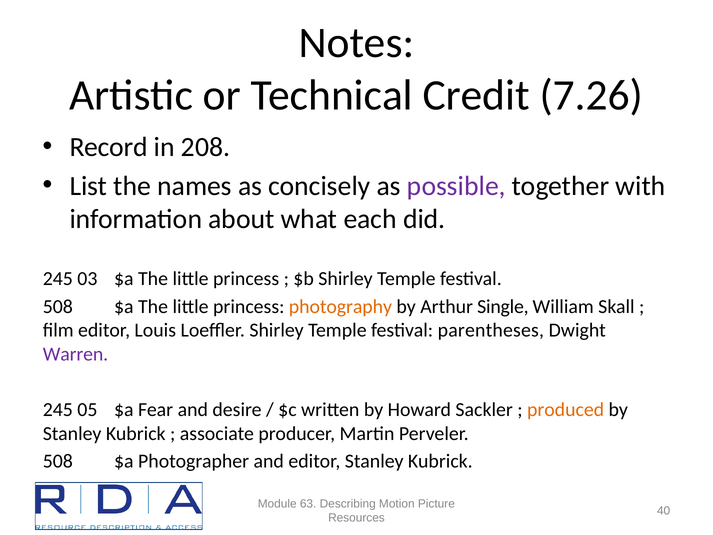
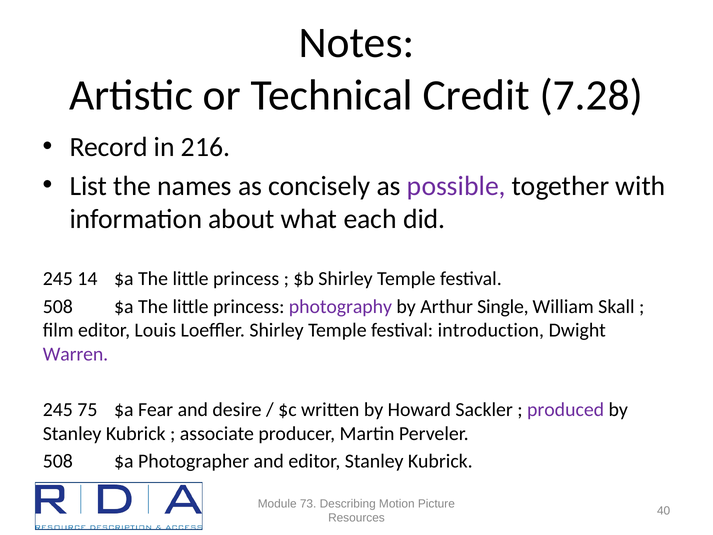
7.26: 7.26 -> 7.28 (591, 95)
208: 208 -> 216 (206, 147)
03: 03 -> 14 (87, 279)
photography colour: orange -> purple (340, 306)
parentheses: parentheses -> introduction (491, 330)
05: 05 -> 75 (87, 409)
produced colour: orange -> purple (566, 409)
63: 63 -> 73 (308, 504)
